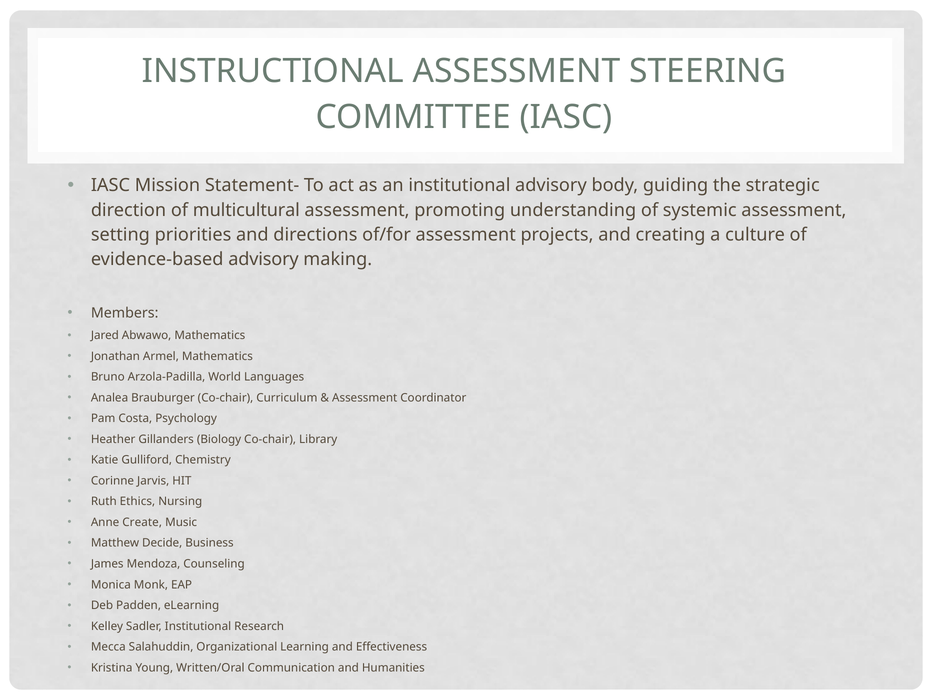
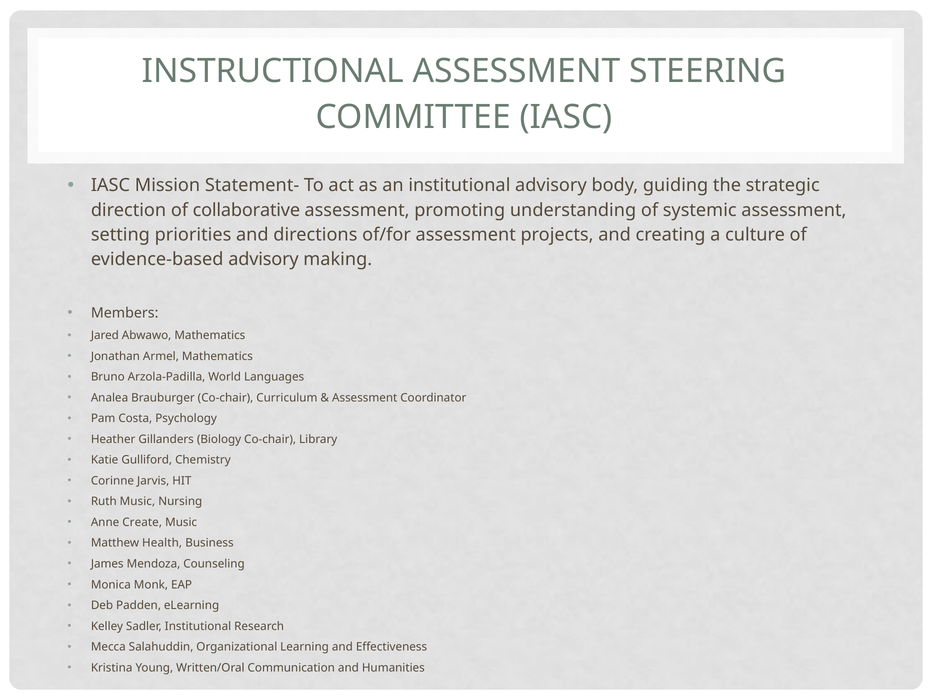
multicultural: multicultural -> collaborative (246, 210)
Ruth Ethics: Ethics -> Music (137, 502)
Decide: Decide -> Health (162, 543)
